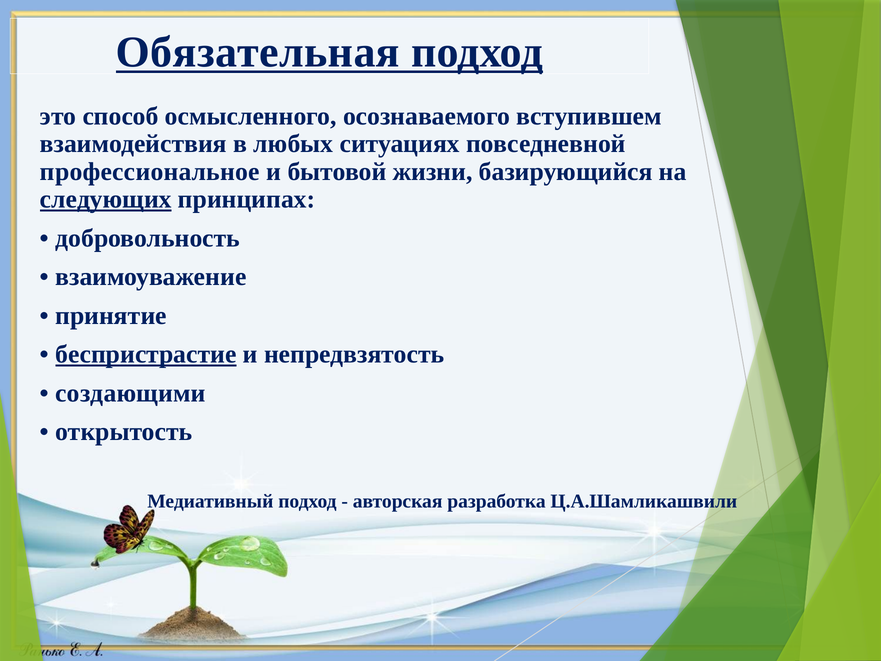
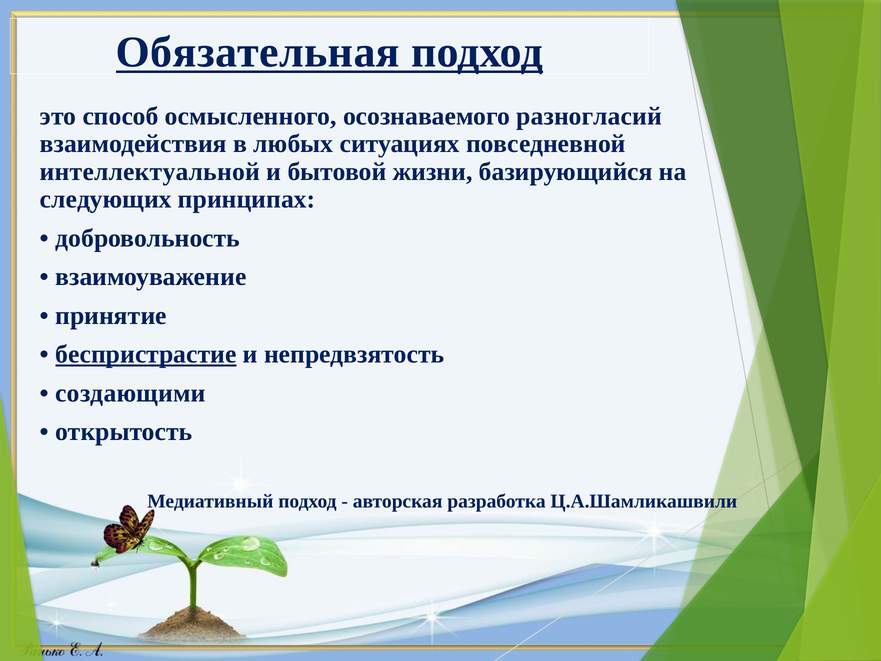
вступившем: вступившем -> разногласий (589, 116)
профессиональное: профессиональное -> интеллектуальной (150, 172)
следующих underline: present -> none (106, 199)
